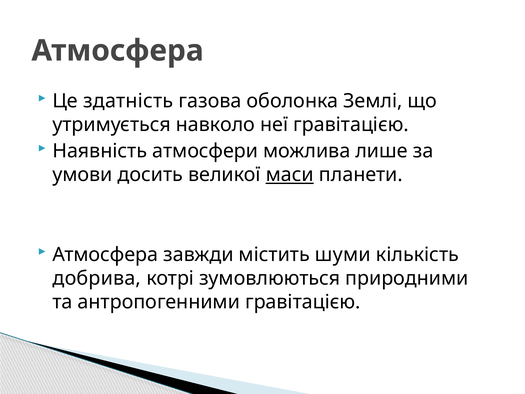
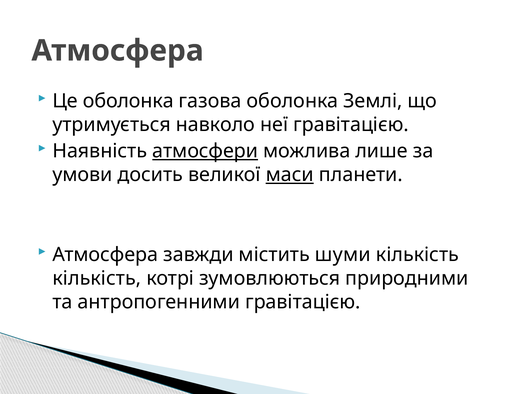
Це здатність: здатність -> оболонка (128, 101)
атмосфери underline: none -> present (205, 151)
добрива: добрива -> кількість (97, 278)
